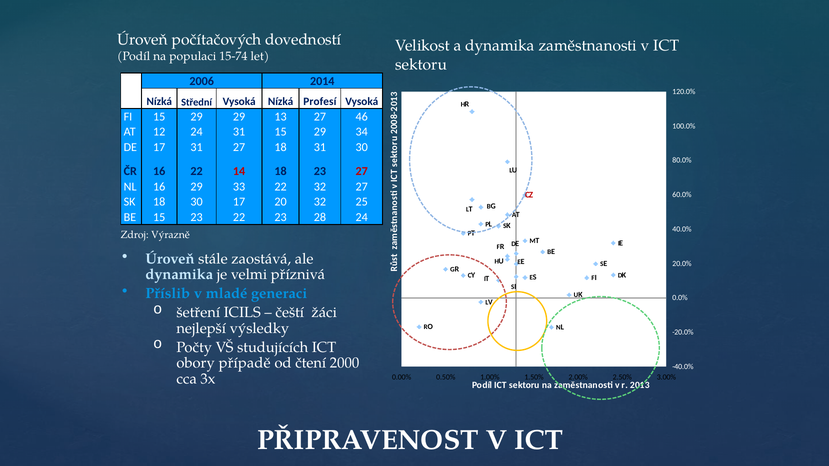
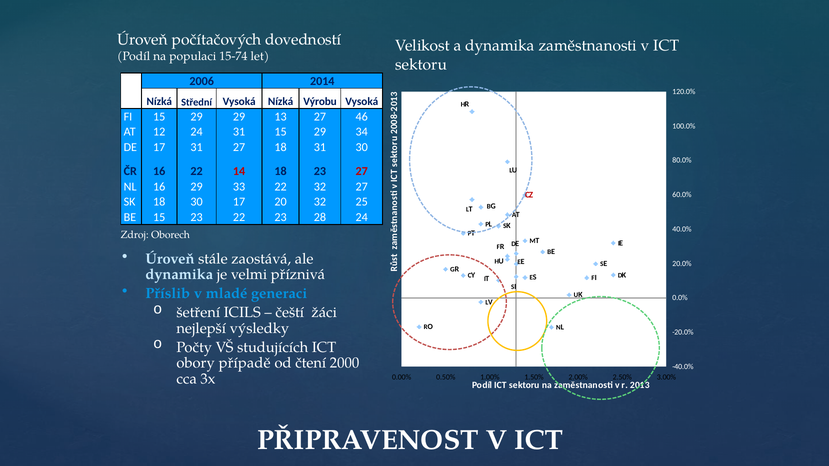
Profesí: Profesí -> Výrobu (320, 102)
Výrazně: Výrazně -> Oborech (171, 235)
